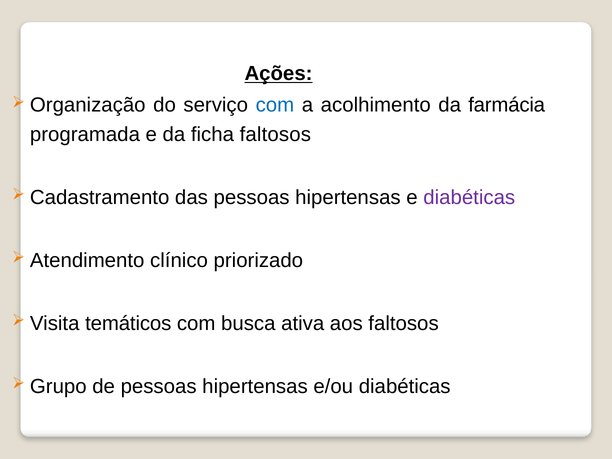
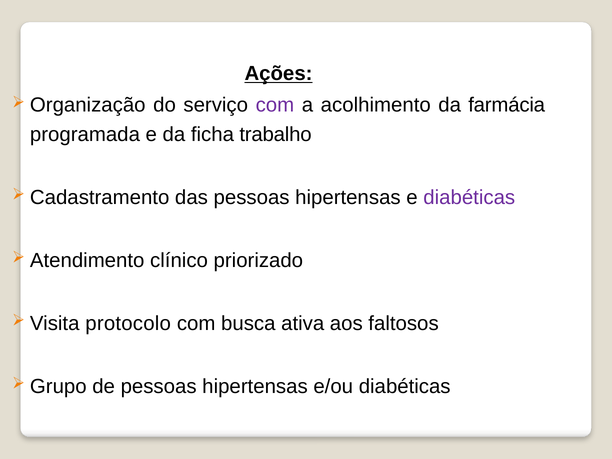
com colour: blue -> purple (275, 105)
ficha faltosos: faltosos -> trabalho (276, 134)
temáticos: temáticos -> protocolo (128, 323)
